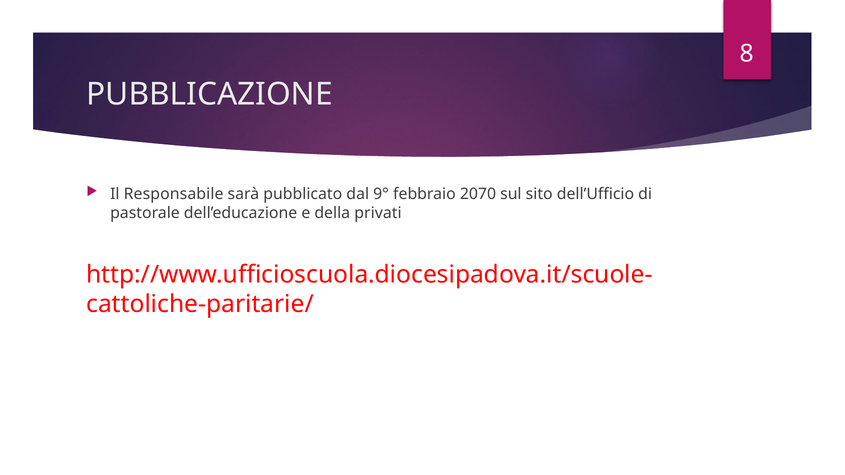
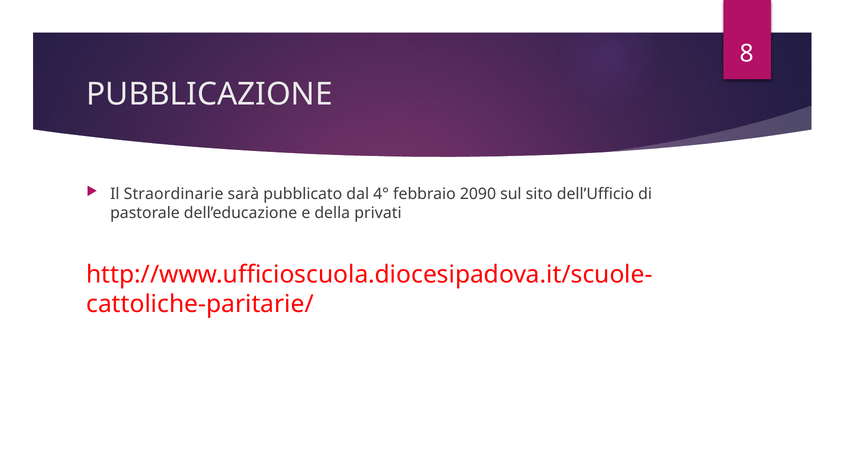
Responsabile: Responsabile -> Straordinarie (174, 194)
9°: 9° -> 4° (381, 194)
2070: 2070 -> 2090 (478, 194)
